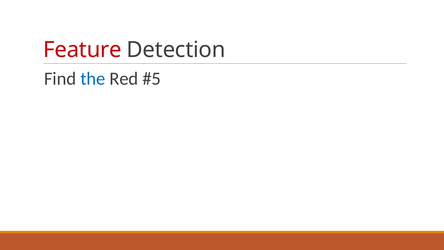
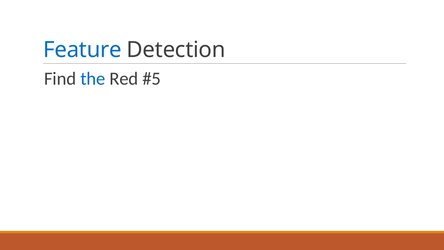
Feature colour: red -> blue (82, 50)
